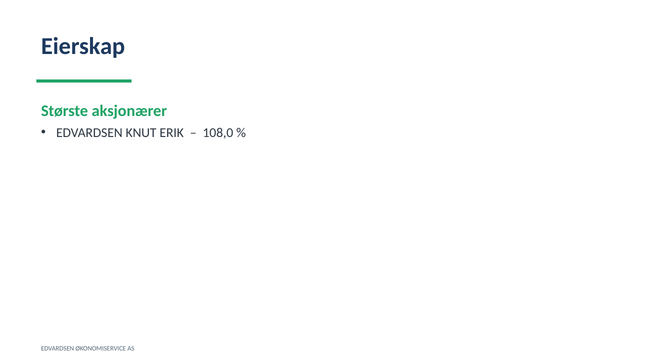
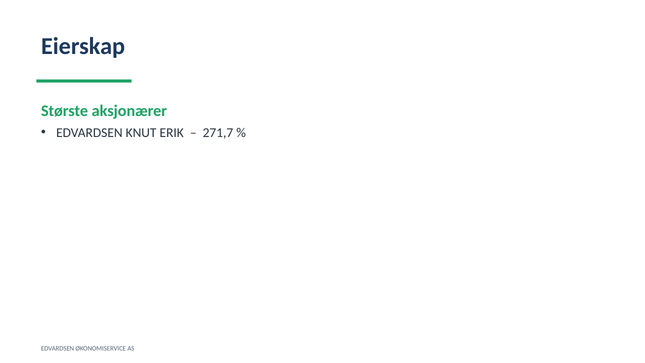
108,0: 108,0 -> 271,7 (218, 133)
